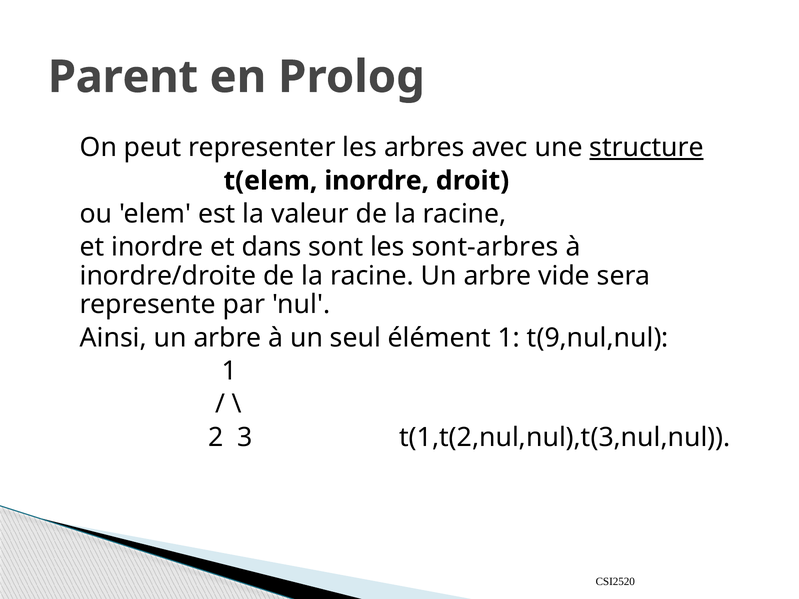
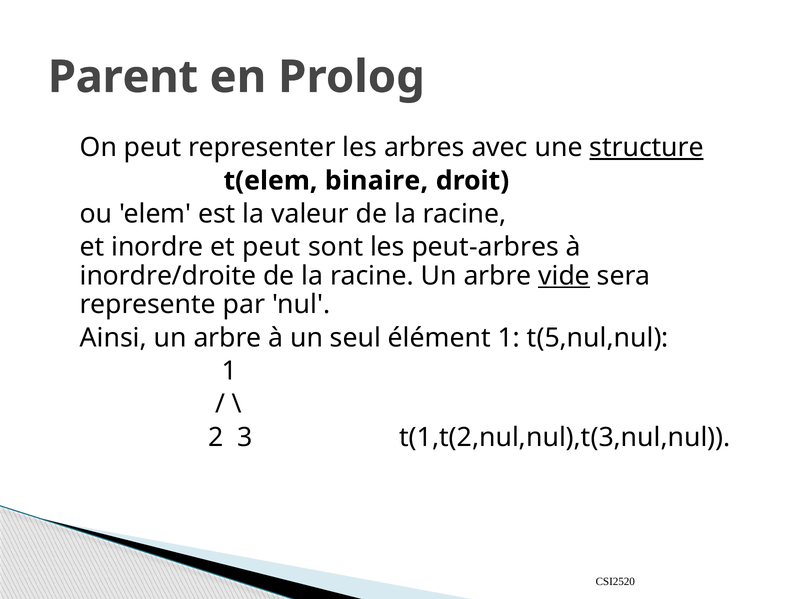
t(elem inordre: inordre -> binaire (376, 181)
et dans: dans -> peut (271, 247)
sont-arbres: sont-arbres -> peut-arbres (485, 247)
vide underline: none -> present (564, 276)
t(9,nul,nul: t(9,nul,nul -> t(5,nul,nul (598, 338)
